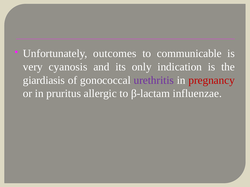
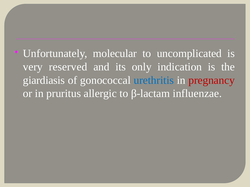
outcomes: outcomes -> molecular (115, 54)
communicable: communicable -> uncomplicated (189, 54)
cyanosis: cyanosis -> reserved (68, 67)
urethritis colour: purple -> blue (154, 80)
